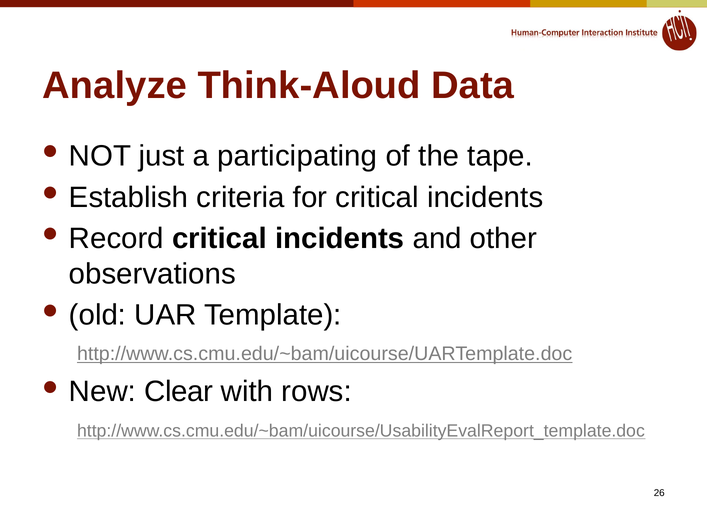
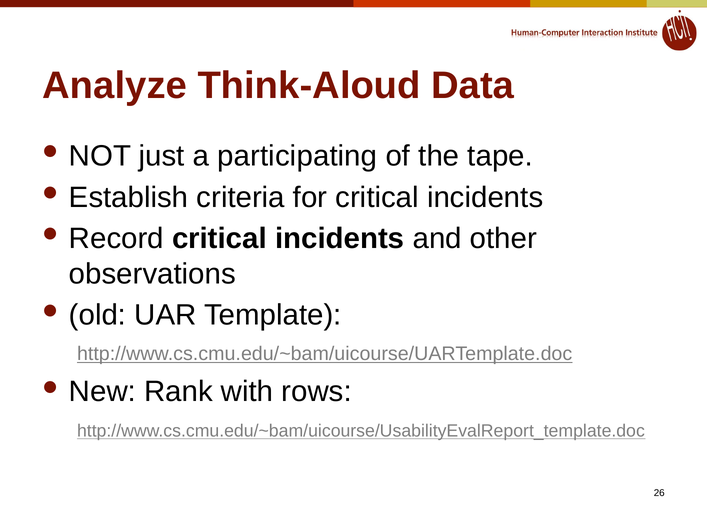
Clear: Clear -> Rank (179, 392)
